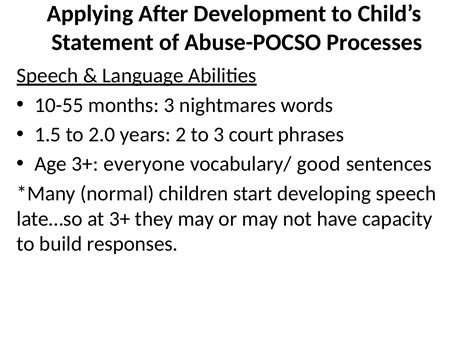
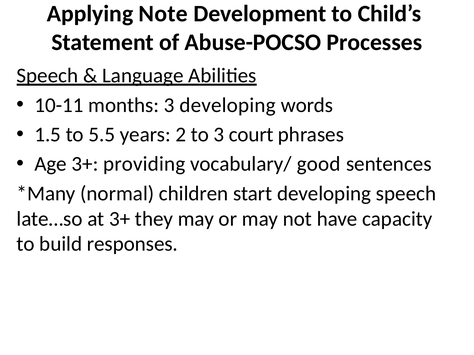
After: After -> Note (163, 14)
10-55: 10-55 -> 10-11 (59, 105)
3 nightmares: nightmares -> developing (228, 105)
2.0: 2.0 -> 5.5 (102, 135)
everyone: everyone -> providing (144, 164)
